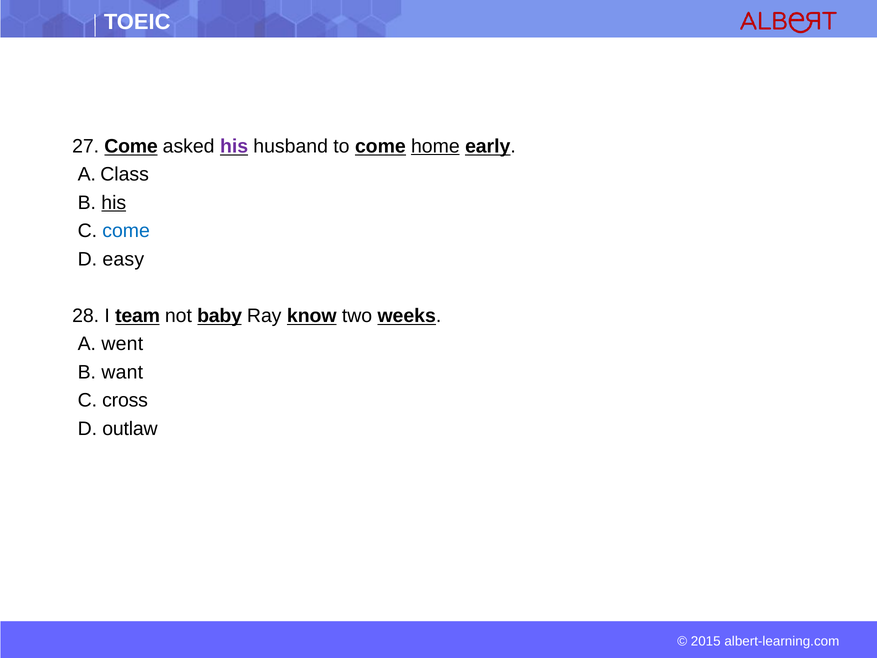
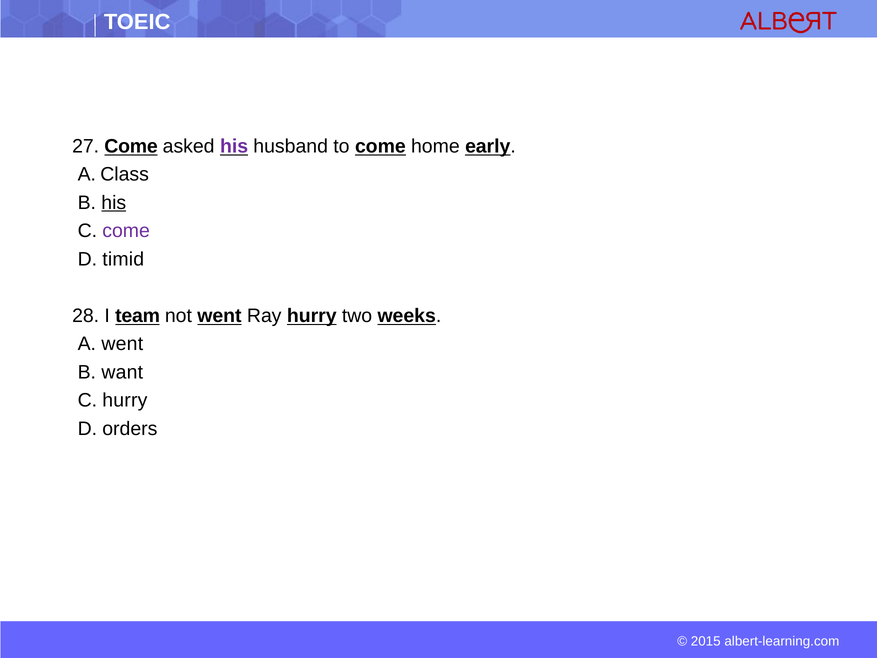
home underline: present -> none (435, 146)
come colour: blue -> purple (126, 231)
easy: easy -> timid (123, 259)
not baby: baby -> went (219, 316)
Ray know: know -> hurry (312, 316)
C cross: cross -> hurry (125, 400)
outlaw: outlaw -> orders (130, 429)
